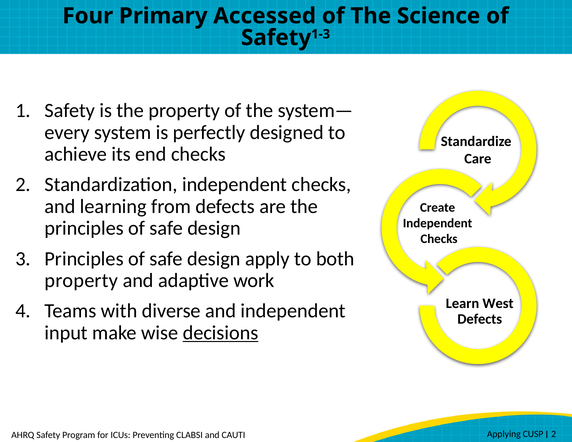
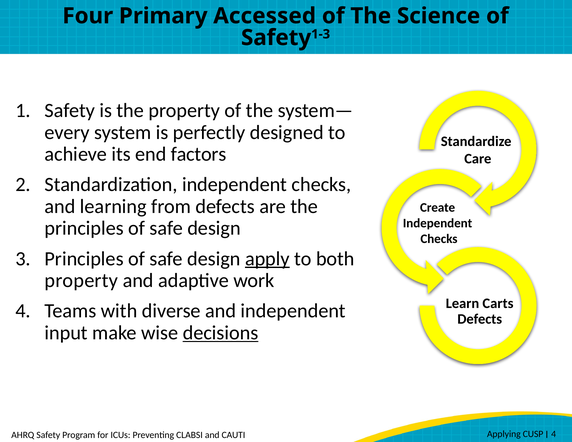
end checks: checks -> factors (199, 154)
apply underline: none -> present (267, 259)
West: West -> Carts (498, 303)
2: 2 -> 4 (554, 434)
